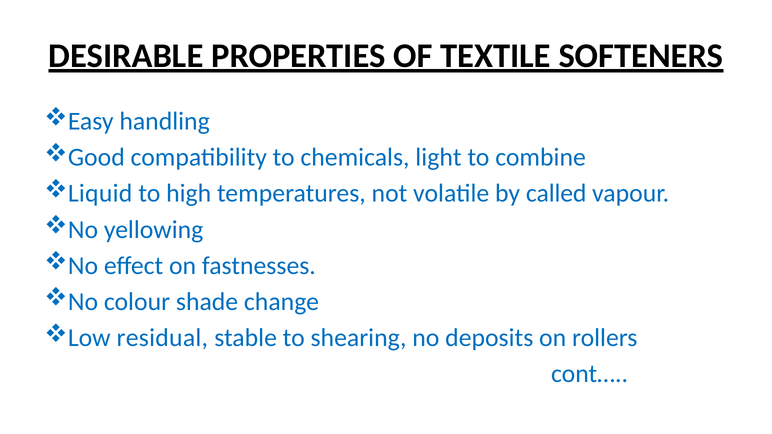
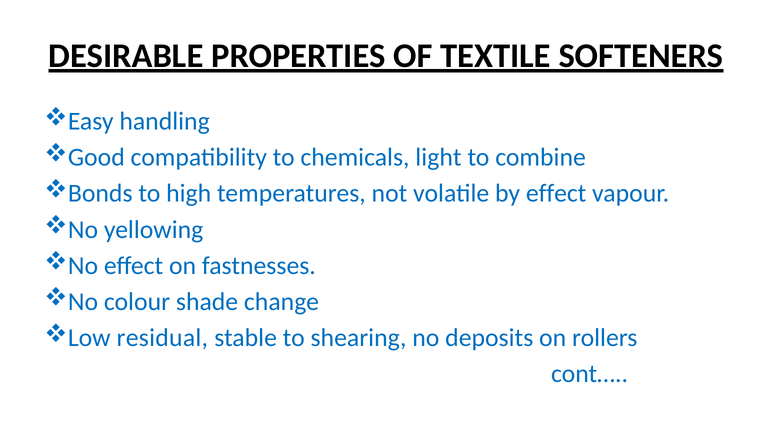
Liquid: Liquid -> Bonds (100, 194)
by called: called -> effect (556, 194)
